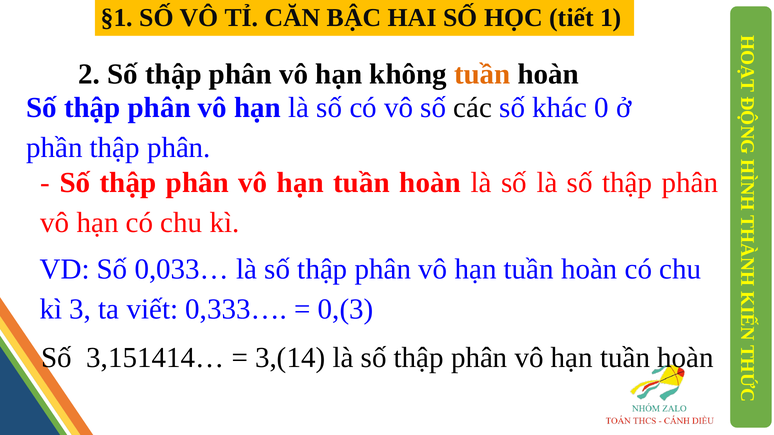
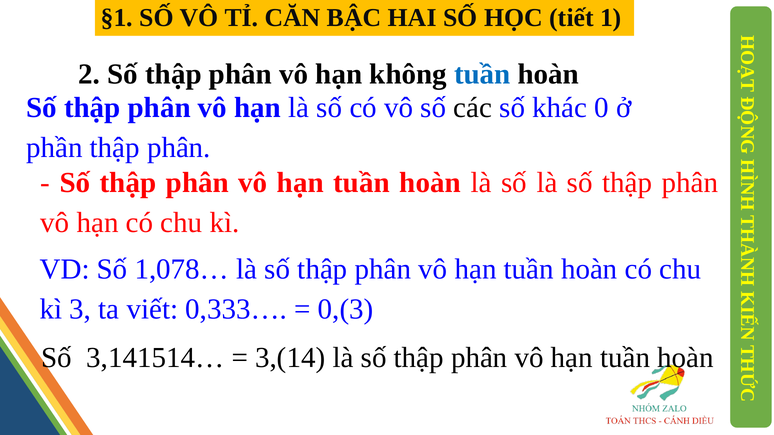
tuần colour: orange -> blue (482, 74)
0,033…: 0,033… -> 1,078… (182, 269)
3,151414…: 3,151414… -> 3,141514… (155, 358)
